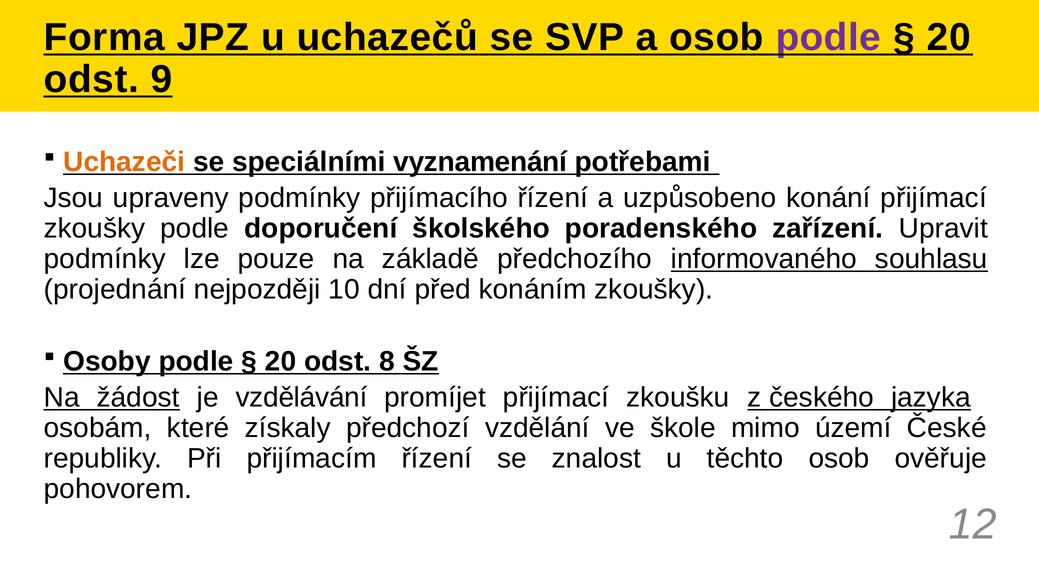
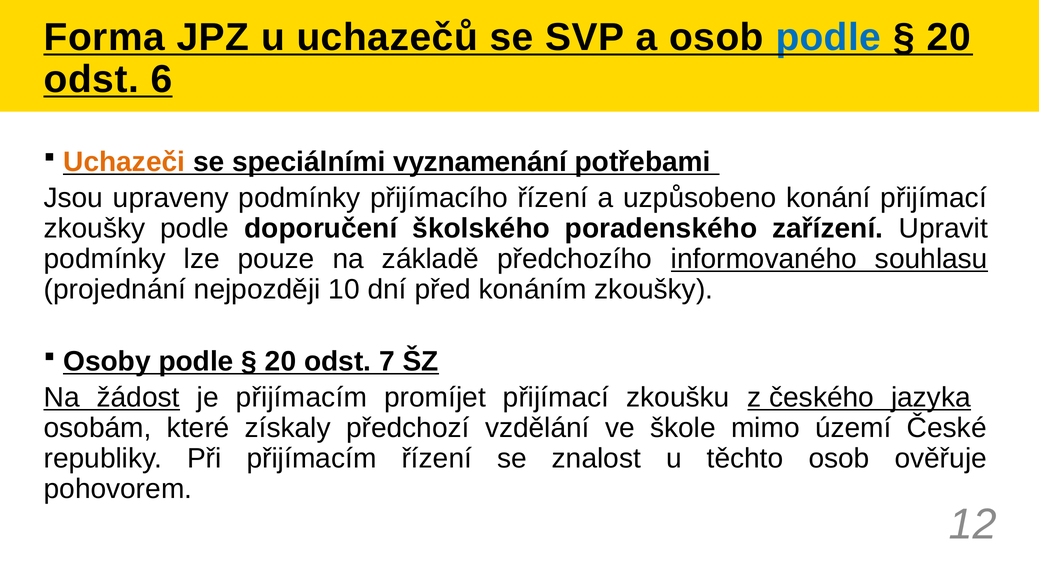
podle colour: purple -> blue (828, 37)
9: 9 -> 6 (161, 80)
8: 8 -> 7 (387, 362)
je vzdělávání: vzdělávání -> přijímacím (301, 398)
